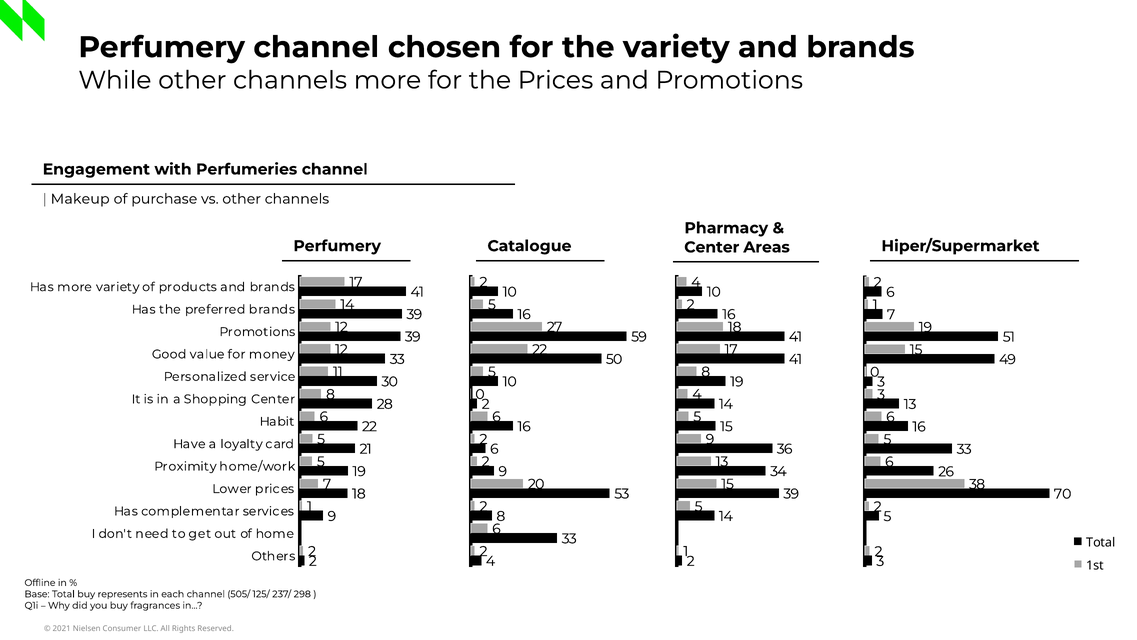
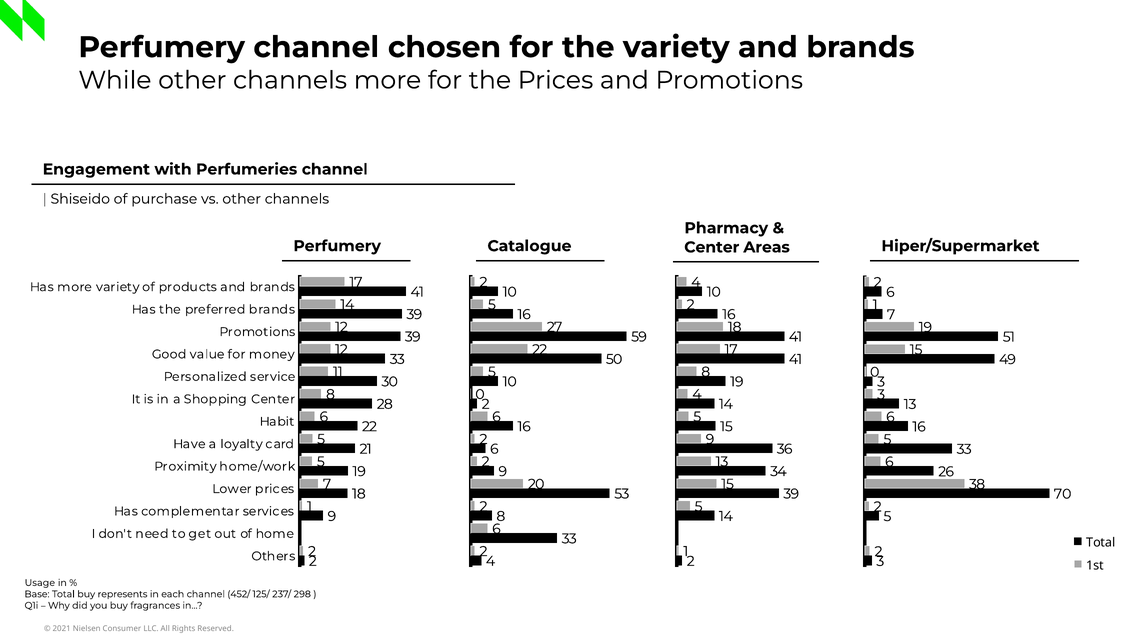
Makeup: Makeup -> Shiseido (80, 199)
Offline: Offline -> Usage (40, 582)
505/: 505/ -> 452/ (239, 594)
